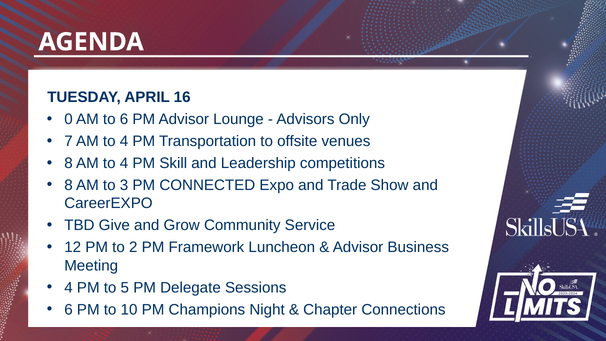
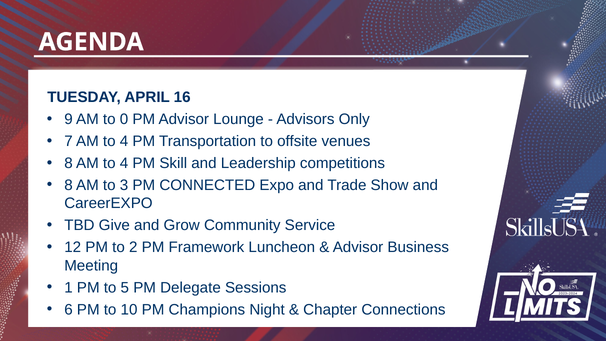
0: 0 -> 9 (69, 119)
to 6: 6 -> 0 (124, 119)
4: 4 -> 1 (69, 287)
